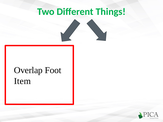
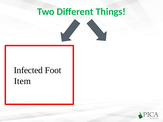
Overlap: Overlap -> Infected (28, 70)
